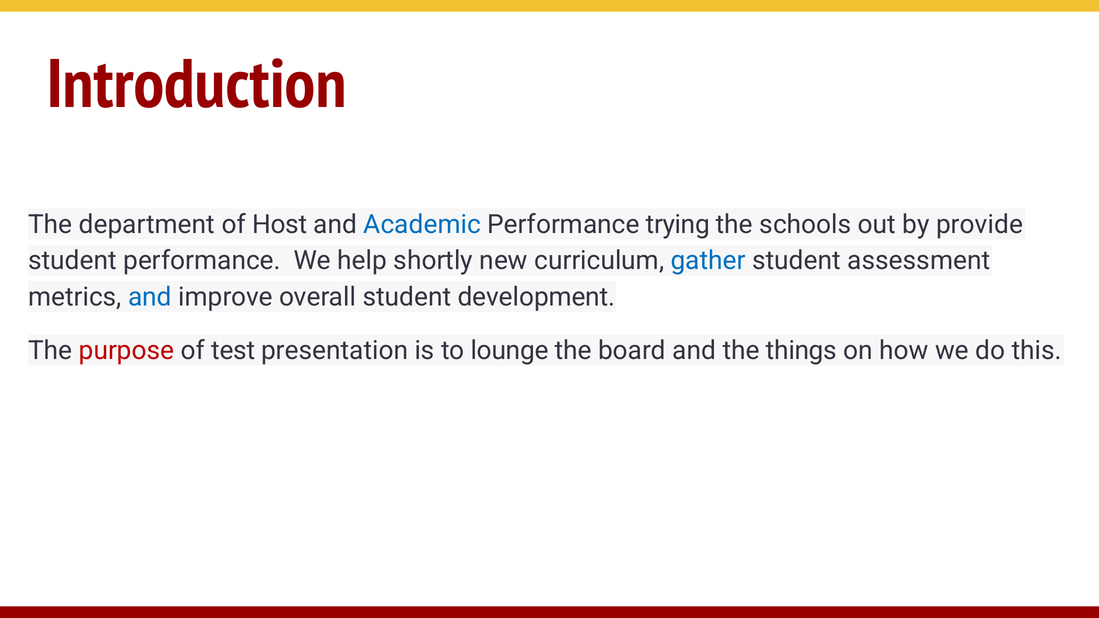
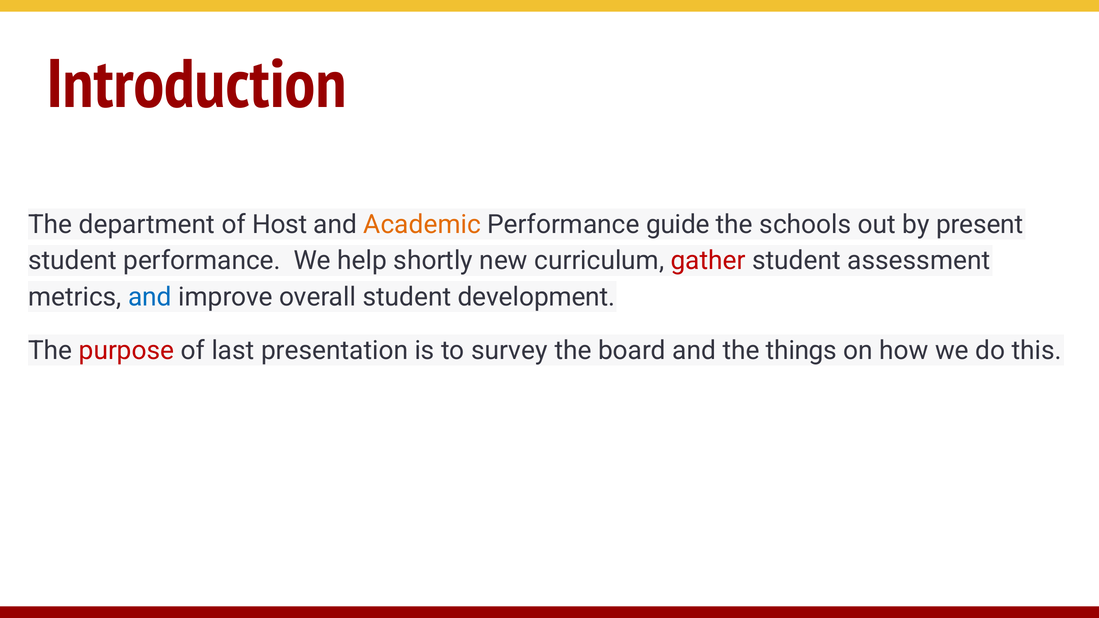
Academic colour: blue -> orange (422, 224)
trying: trying -> guide (678, 224)
provide: provide -> present (980, 224)
gather colour: blue -> red (708, 261)
test: test -> last (233, 350)
lounge: lounge -> survey (509, 350)
